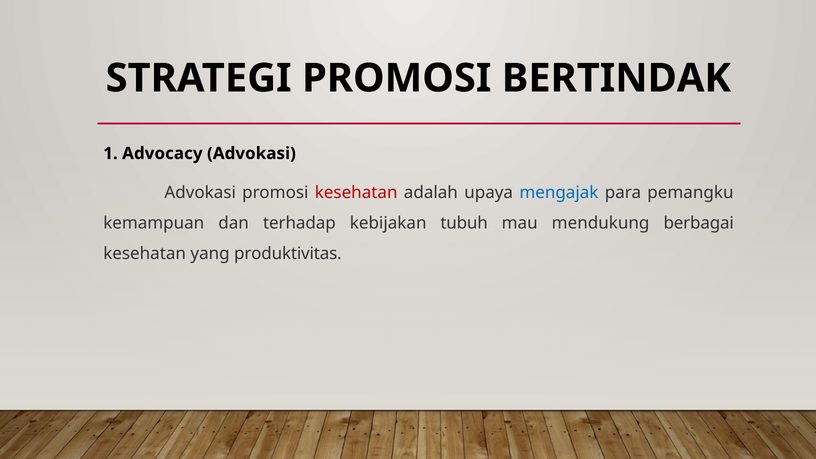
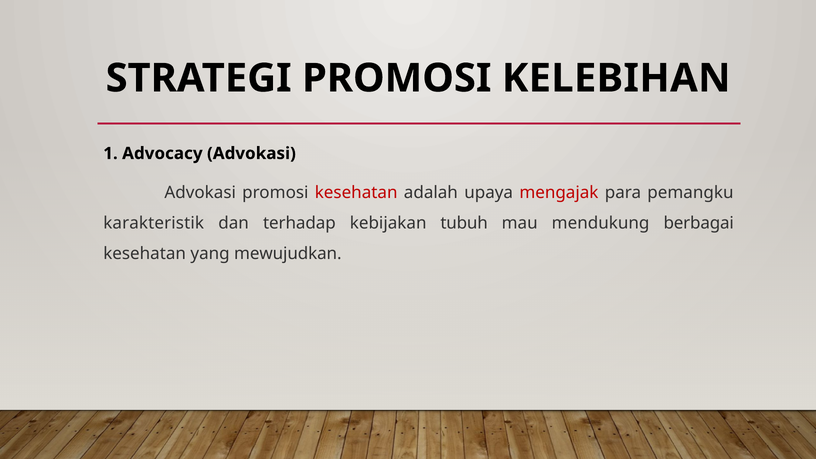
BERTINDAK: BERTINDAK -> KELEBIHAN (616, 78)
mengajak colour: blue -> red (559, 193)
kemampuan: kemampuan -> karakteristik (154, 223)
produktivitas: produktivitas -> mewujudkan (288, 254)
